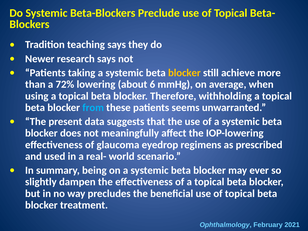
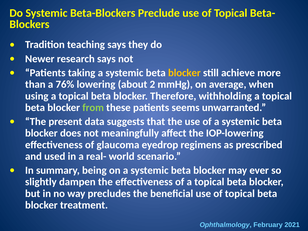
72%: 72% -> 76% (65, 84)
6: 6 -> 2 (152, 84)
from colour: light blue -> light green (93, 108)
